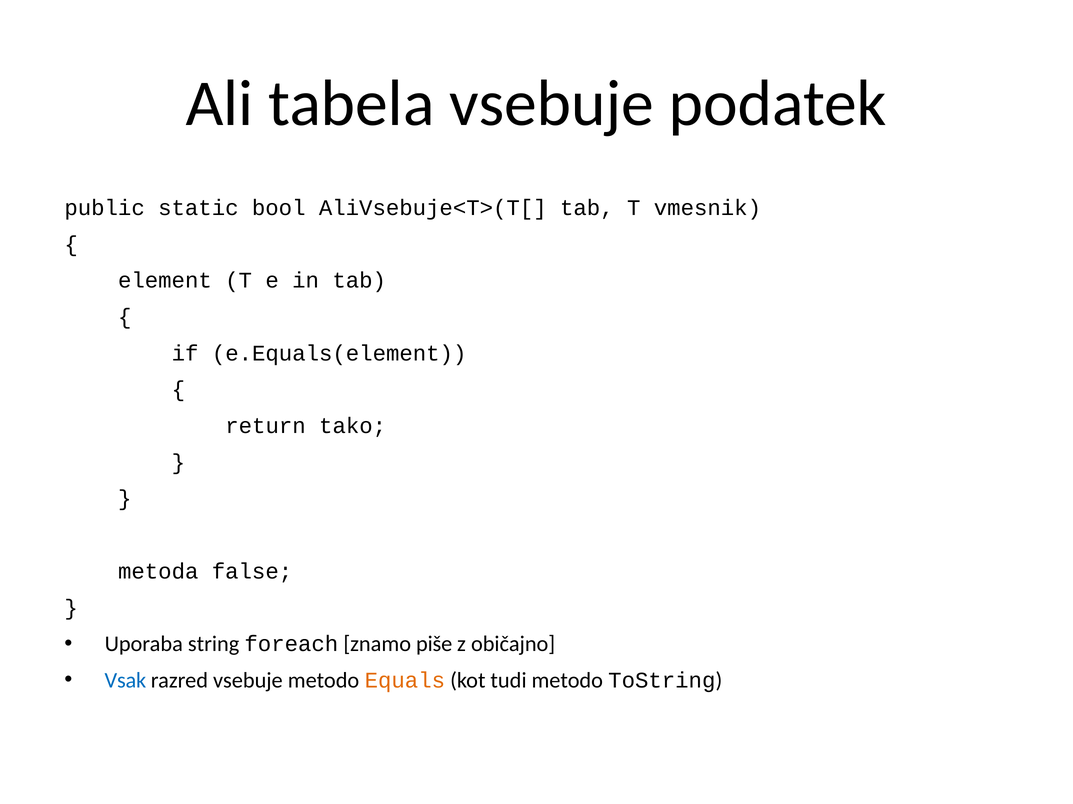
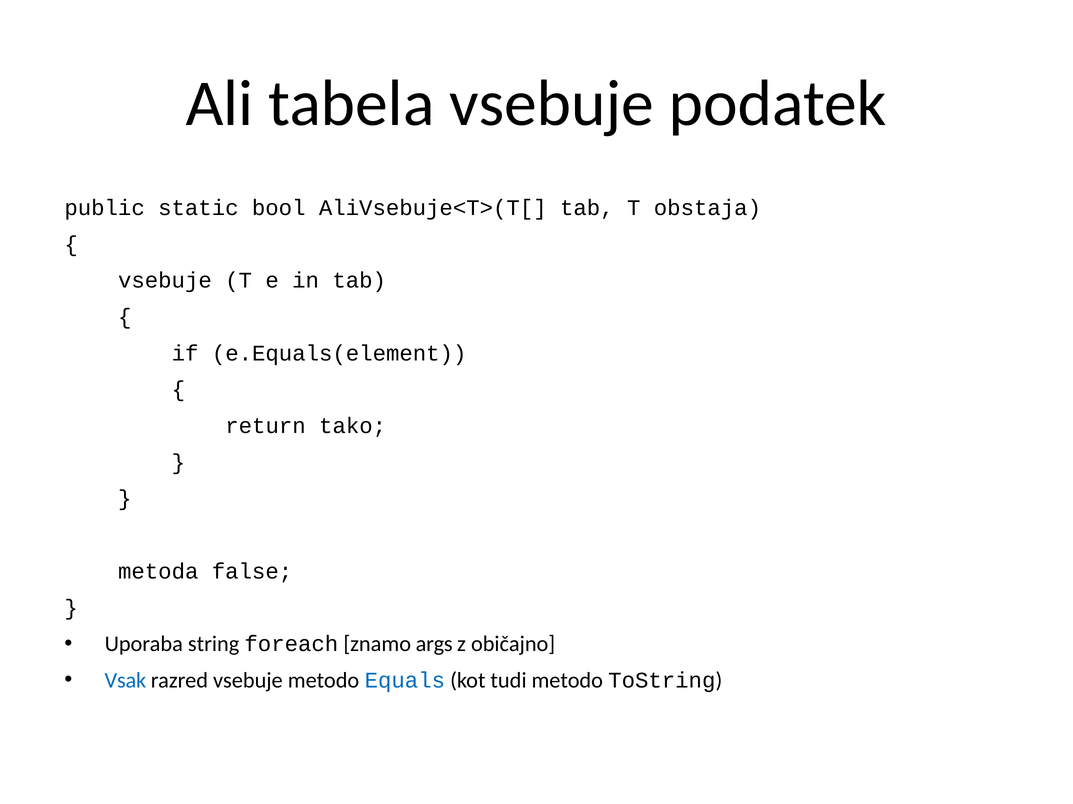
vmesnik: vmesnik -> obstaja (707, 208)
element: element -> vsebuje (165, 281)
piše: piše -> args (434, 645)
Equals colour: orange -> blue (405, 681)
